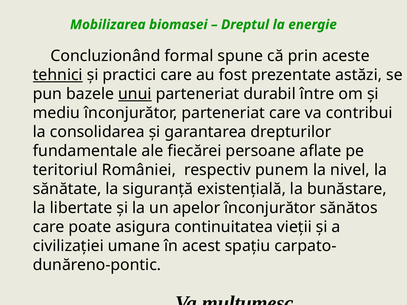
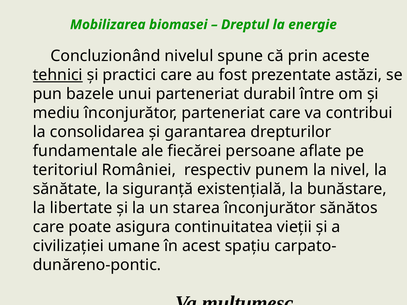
formal: formal -> nivelul (189, 56)
unui underline: present -> none (135, 94)
apelor: apelor -> starea (196, 208)
